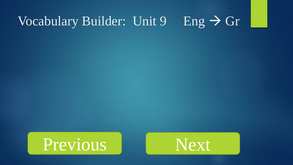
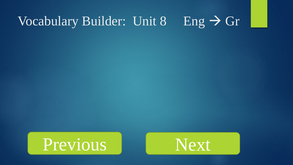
9: 9 -> 8 (163, 21)
